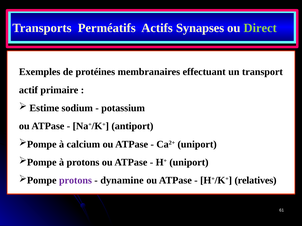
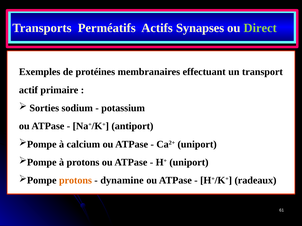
Estime: Estime -> Sorties (44, 108)
protons colour: purple -> orange (75, 181)
relatives: relatives -> radeaux (255, 181)
